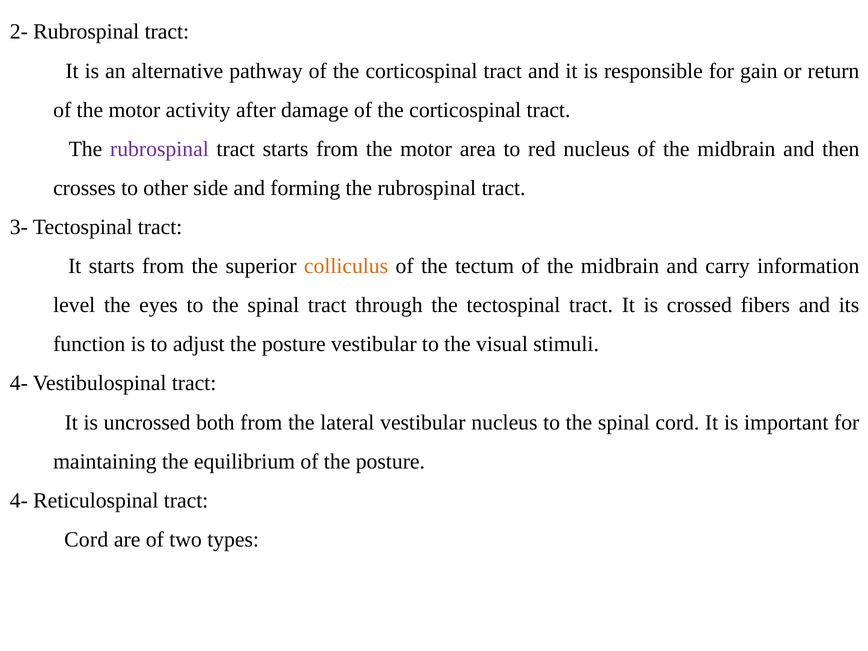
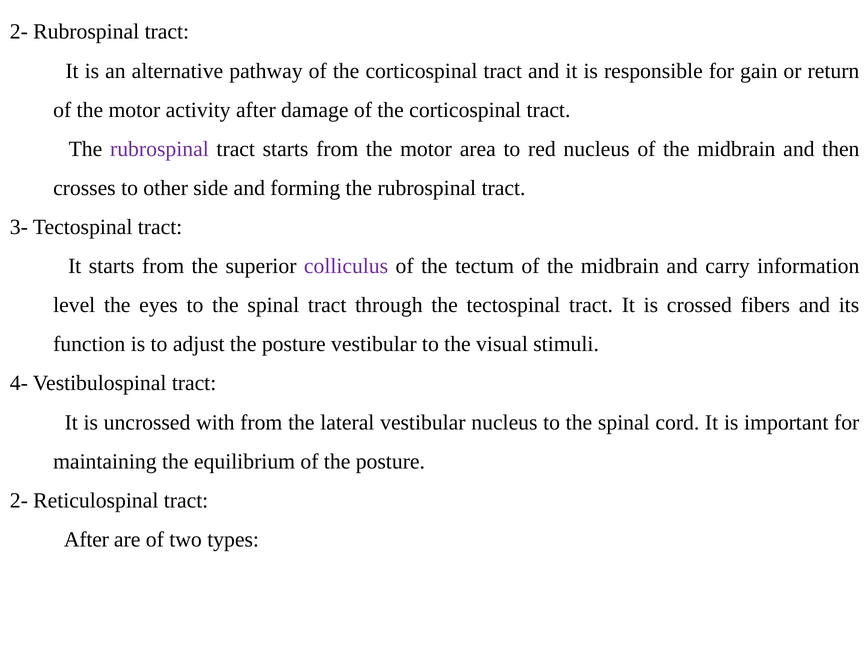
colliculus colour: orange -> purple (346, 266)
both: both -> with (215, 422)
4-: 4- -> 2- (19, 501)
Cord: Cord -> After (86, 540)
